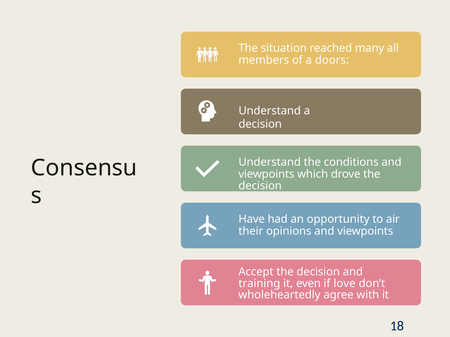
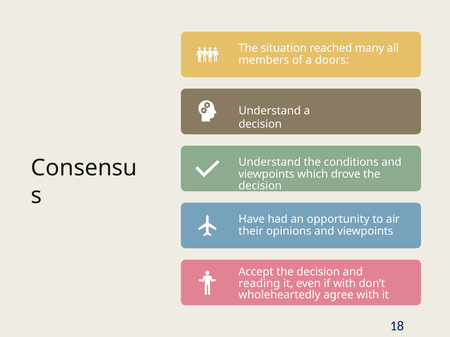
training: training -> reading (259, 284)
if love: love -> with (345, 284)
